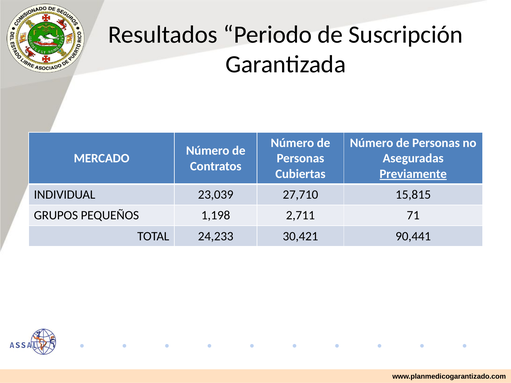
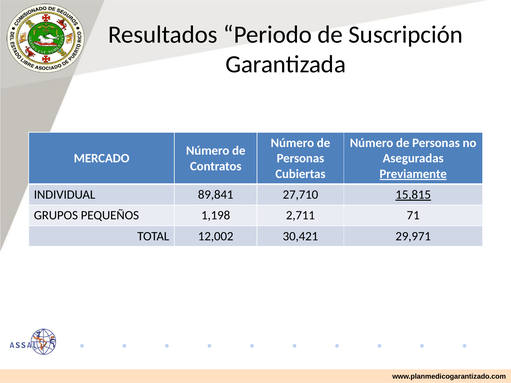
23,039: 23,039 -> 89,841 (216, 195)
15,815 underline: none -> present (413, 195)
24,233: 24,233 -> 12,002 (216, 236)
90,441: 90,441 -> 29,971 (413, 236)
